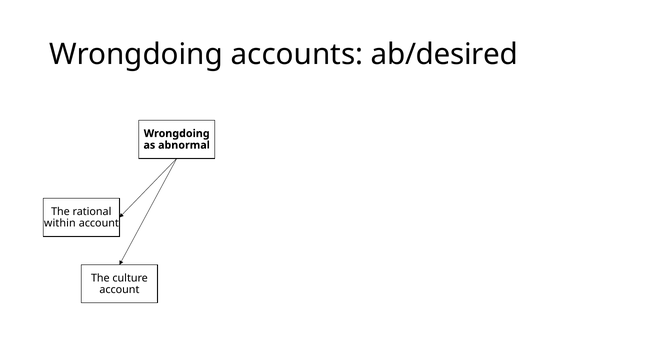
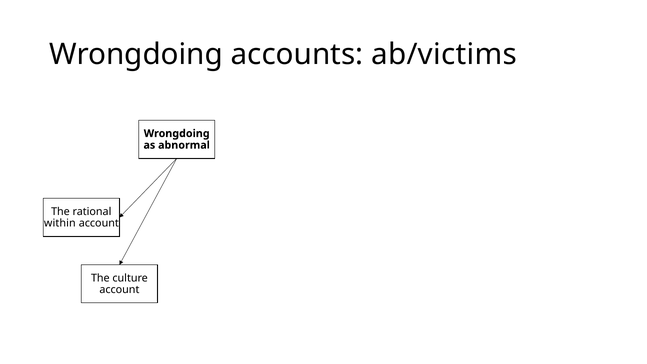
ab/desired: ab/desired -> ab/victims (444, 54)
